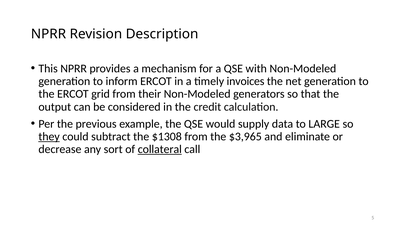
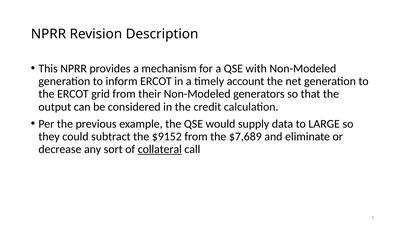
invoices: invoices -> account (246, 81)
they underline: present -> none (49, 136)
$1308: $1308 -> $9152 (167, 136)
$3,965: $3,965 -> $7,689 (245, 136)
